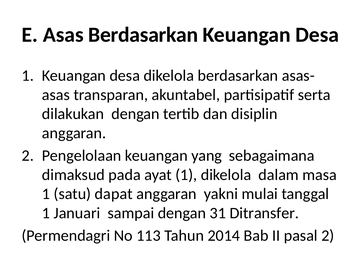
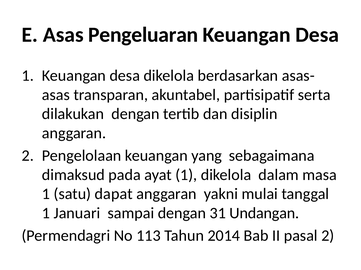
Asas Berdasarkan: Berdasarkan -> Pengeluaran (143, 35)
Ditransfer: Ditransfer -> Undangan (264, 214)
